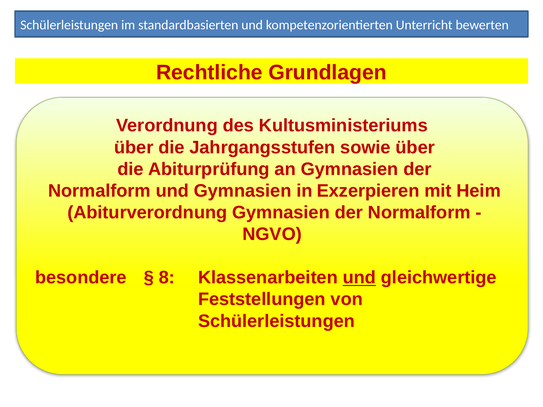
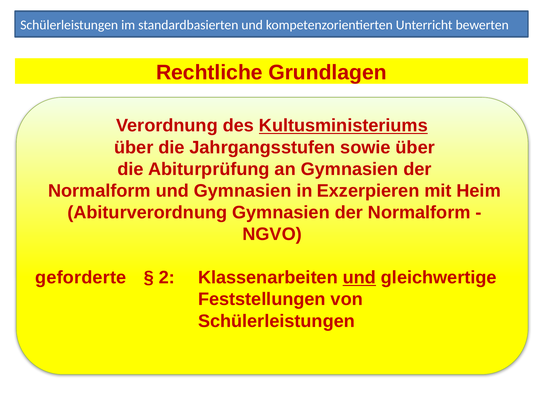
Kultusministeriums underline: none -> present (343, 126)
besondere: besondere -> geforderte (81, 278)
8: 8 -> 2 (167, 278)
